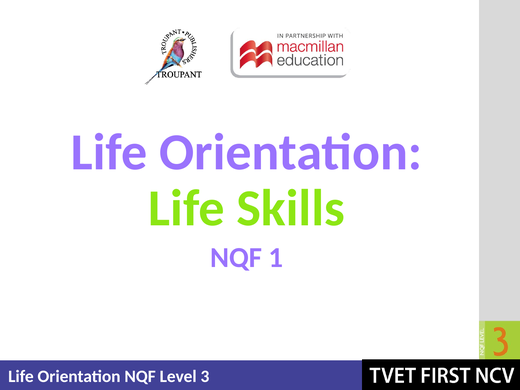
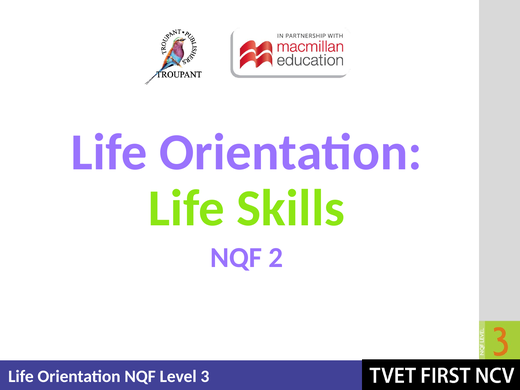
1: 1 -> 2 (276, 257)
